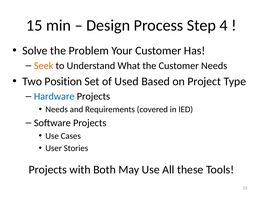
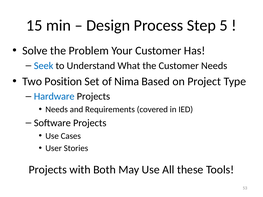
4: 4 -> 5 (224, 25)
Seek colour: orange -> blue (44, 66)
Used: Used -> Nima (127, 81)
